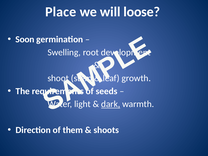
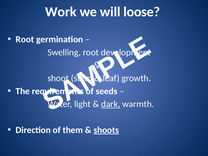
Place: Place -> Work (61, 12)
Soon: Soon -> Root (25, 39)
shoots underline: none -> present (106, 130)
